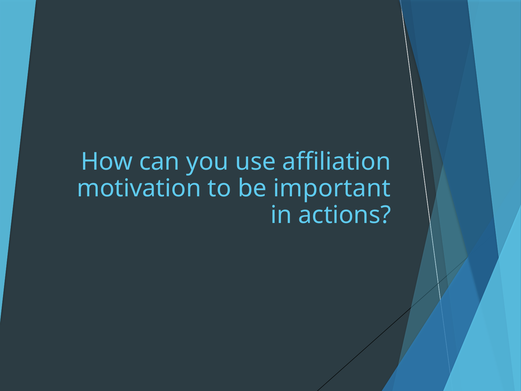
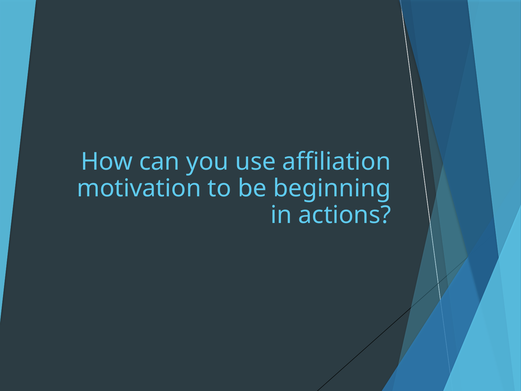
important: important -> beginning (332, 188)
